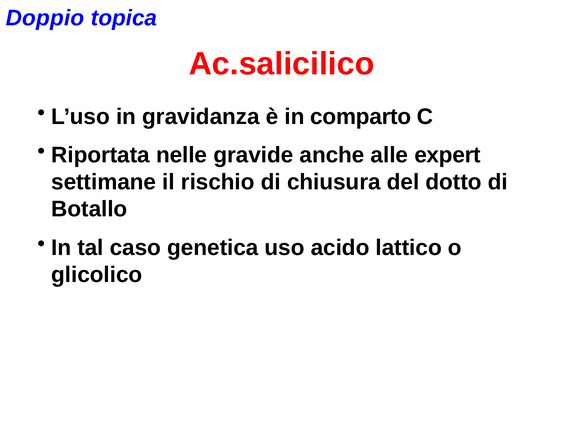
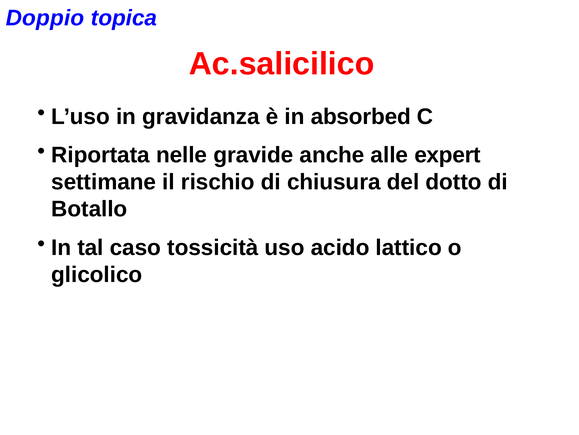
comparto: comparto -> absorbed (361, 116)
genetica: genetica -> tossicità (213, 247)
